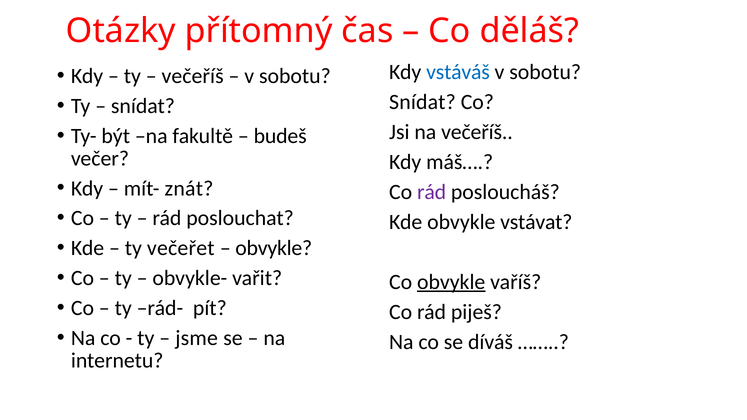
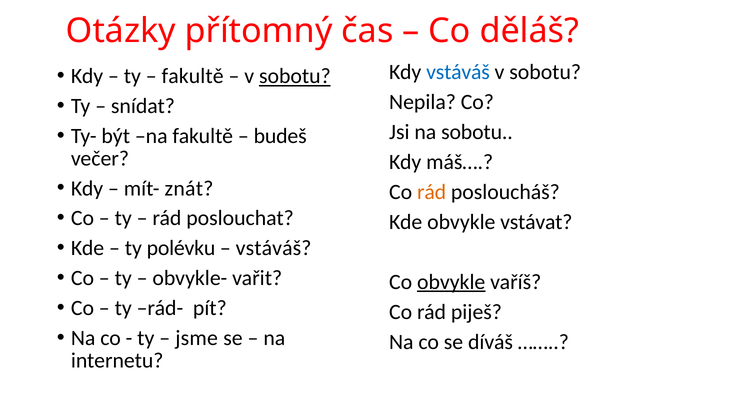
večeříš: večeříš -> fakultě (193, 76)
sobotu underline: none -> present (295, 76)
Snídat: Snídat -> Nepila (423, 102)
na večeříš: večeříš -> sobotu (477, 132)
rád colour: purple -> orange (432, 192)
večeřet: večeřet -> polévku (181, 248)
obvykle: obvykle -> vstáváš (274, 248)
